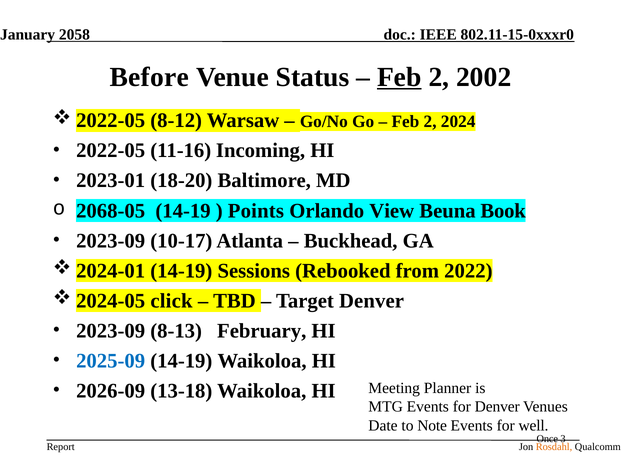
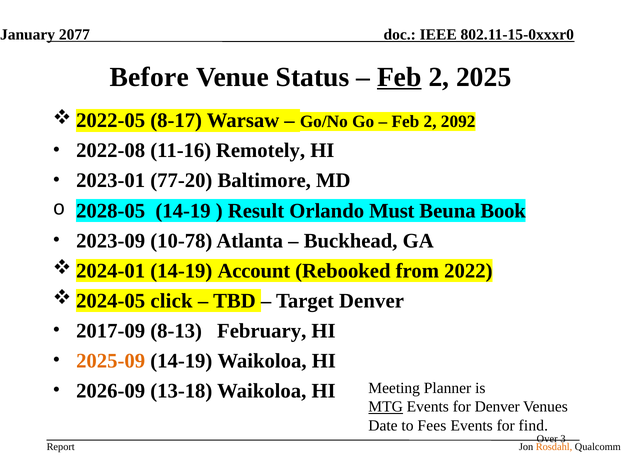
2058: 2058 -> 2077 (74, 35)
2002: 2002 -> 2025 (484, 77)
8-12: 8-12 -> 8-17 (176, 120)
2024: 2024 -> 2092 (458, 122)
2022-05: 2022-05 -> 2022-08 (111, 151)
Incoming: Incoming -> Remotely (261, 151)
18-20: 18-20 -> 77-20 (181, 181)
2068-05: 2068-05 -> 2028-05 (111, 211)
Points: Points -> Result (256, 211)
View: View -> Must (392, 211)
10-17: 10-17 -> 10-78 (181, 241)
Sessions: Sessions -> Account (254, 271)
2023-09: 2023-09 -> 2017-09 (111, 331)
2025-09 colour: blue -> orange (111, 361)
MTG underline: none -> present (386, 407)
Note: Note -> Fees (432, 425)
well: well -> find (533, 425)
Once: Once -> Over (547, 439)
